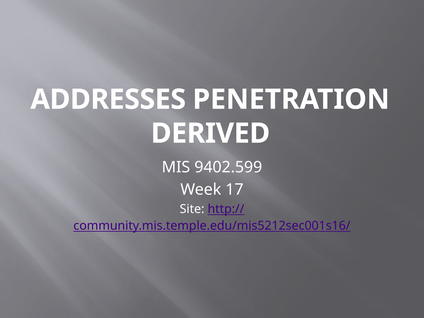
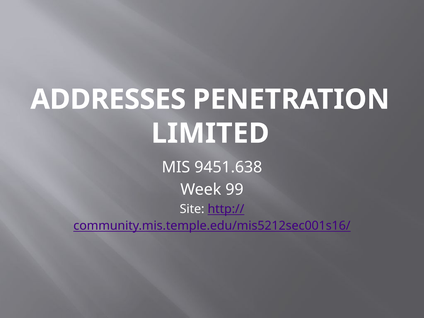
DERIVED: DERIVED -> LIMITED (210, 133)
9402.599: 9402.599 -> 9451.638 (228, 167)
17: 17 -> 99 (234, 190)
